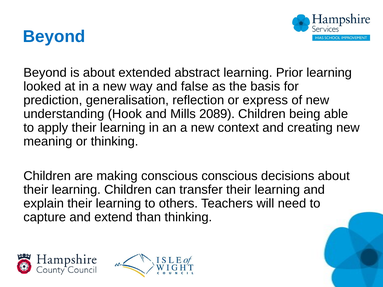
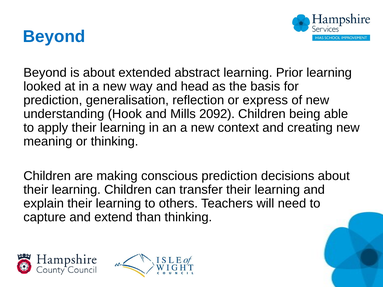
false: false -> head (195, 86)
2089: 2089 -> 2092 (217, 114)
conscious conscious: conscious -> prediction (229, 176)
